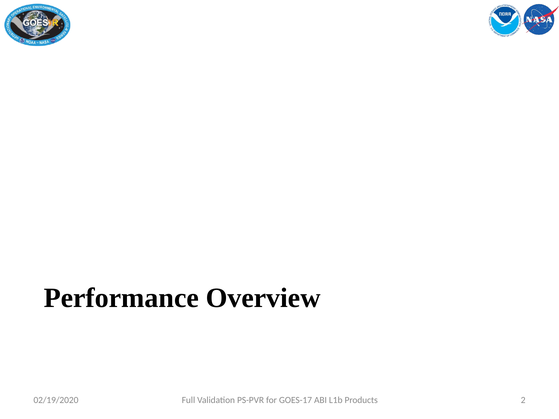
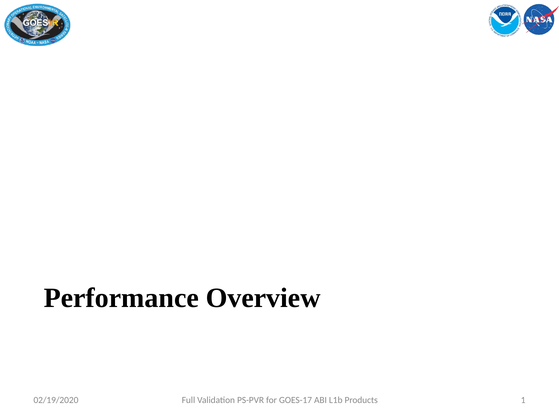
2: 2 -> 1 (523, 400)
